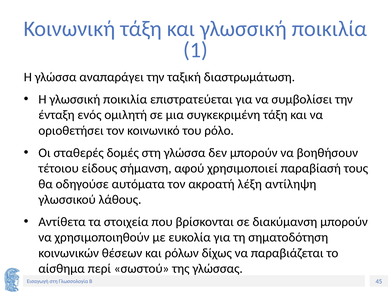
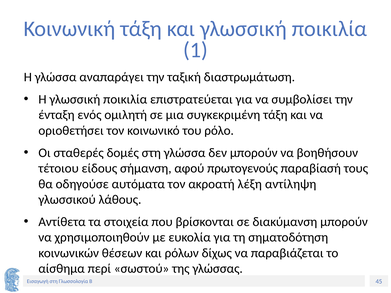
χρησιμοποιεί: χρησιμοποιεί -> πρωτογενούς (243, 168)
